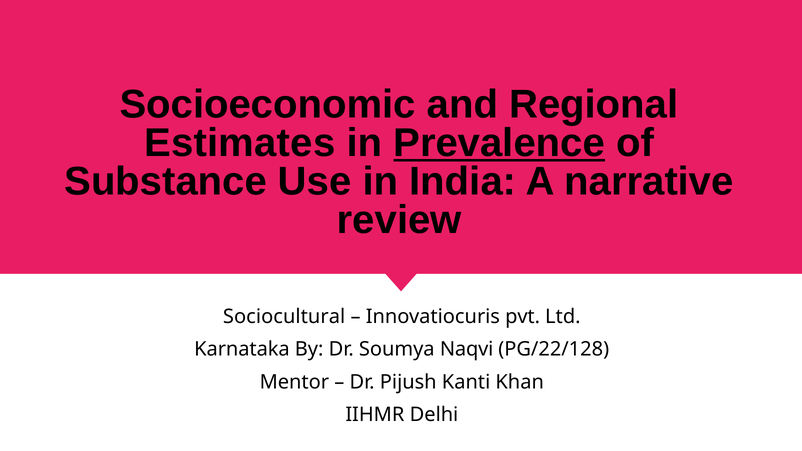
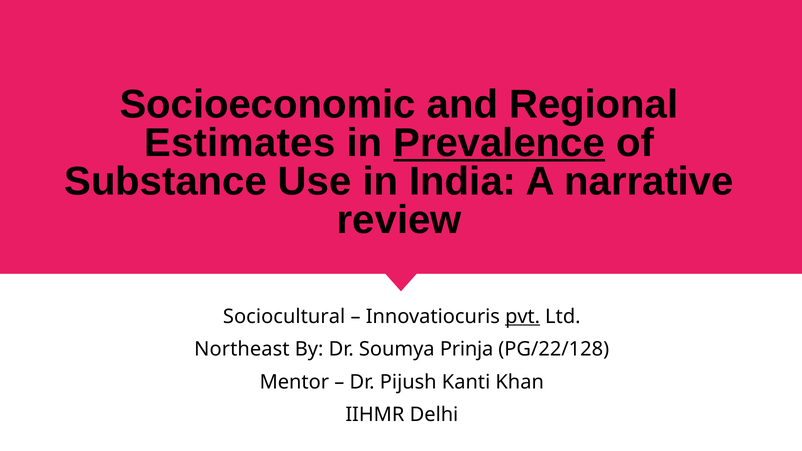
pvt underline: none -> present (523, 317)
Karnataka: Karnataka -> Northeast (242, 349)
Naqvi: Naqvi -> Prinja (467, 349)
